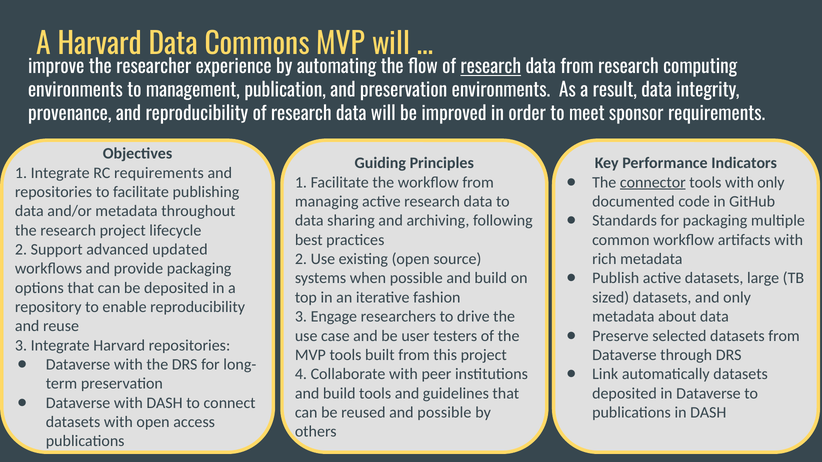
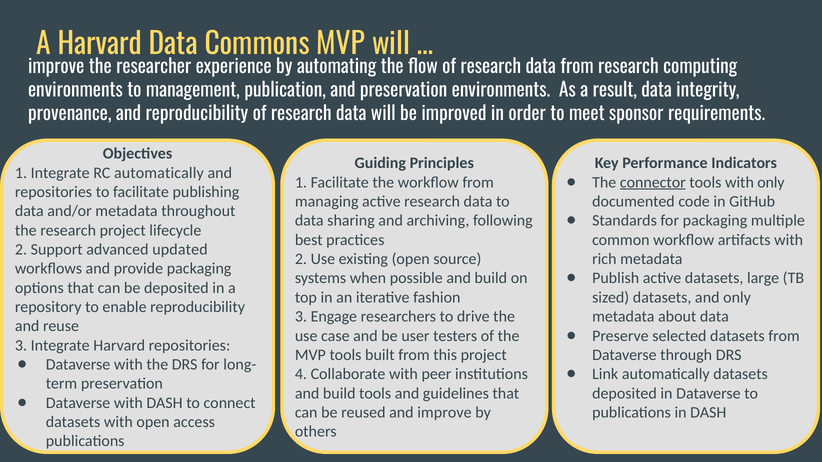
research underline: present -> none (491, 67)
RC requirements: requirements -> automatically (159, 173)
and possible: possible -> improve (444, 413)
